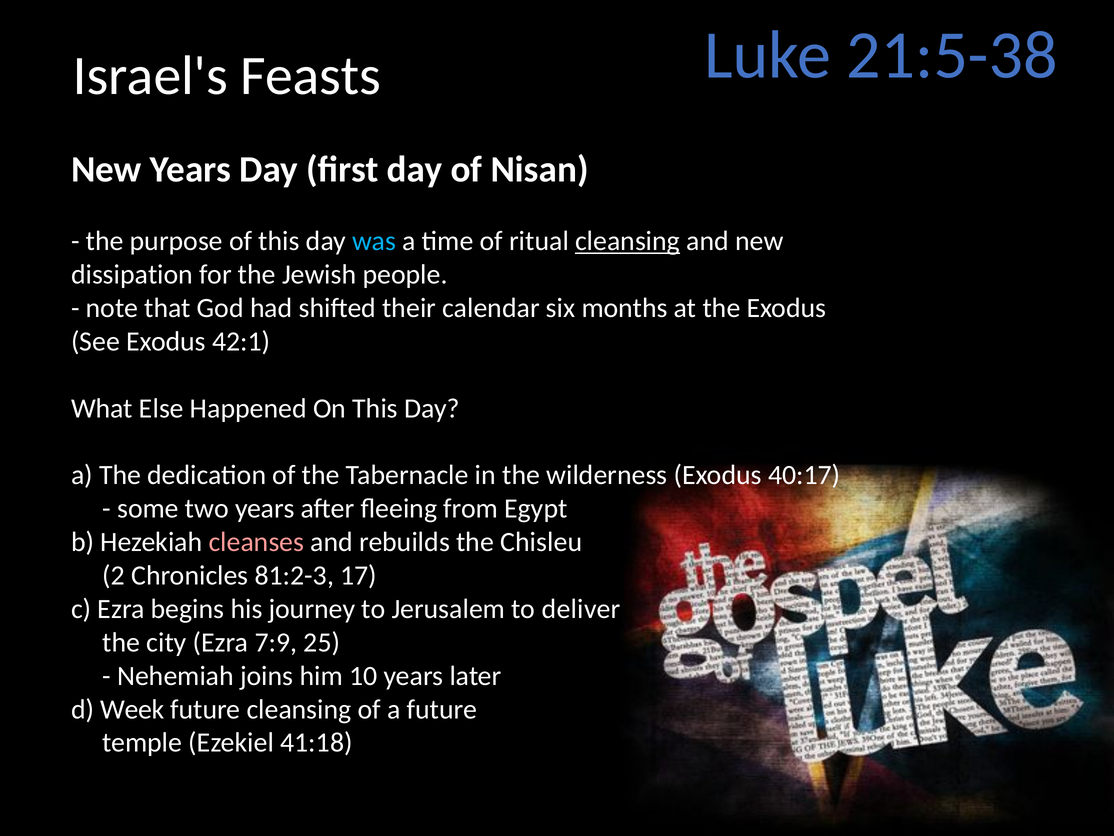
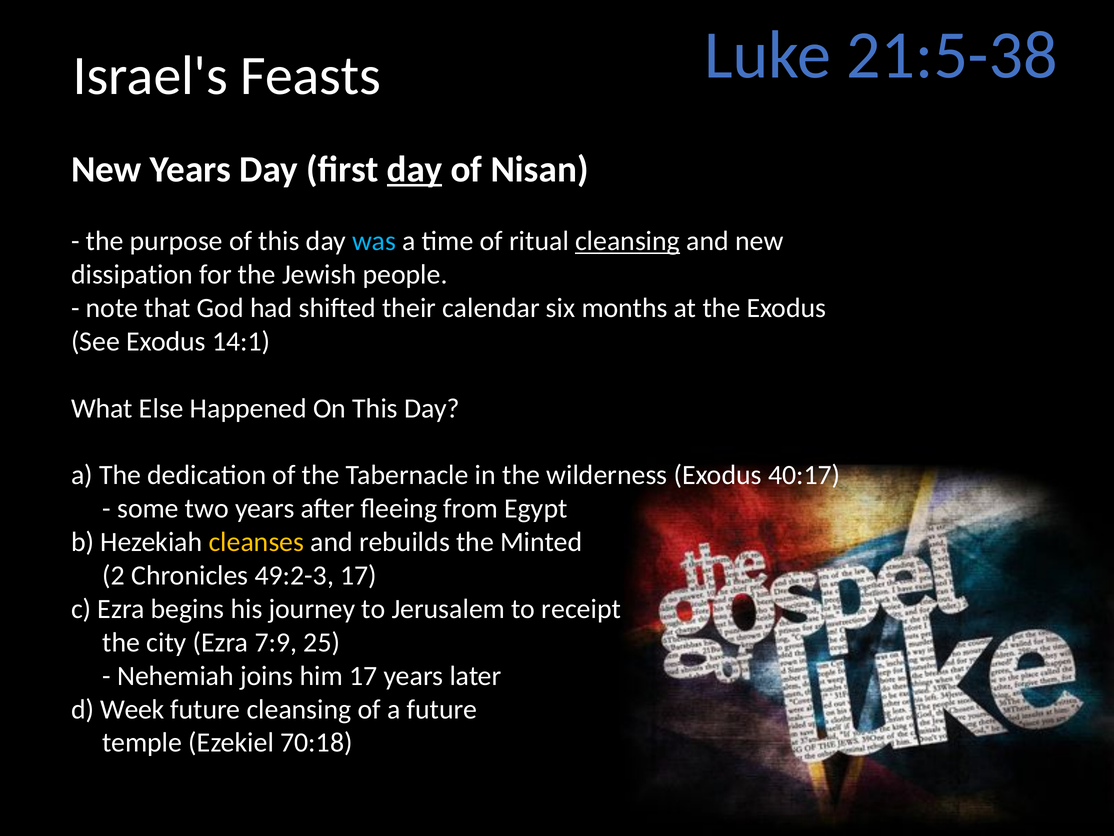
day underline: none -> present (415, 169)
42:1: 42:1 -> 14:1 (241, 341)
cleanses colour: pink -> yellow (256, 542)
Chisleu: Chisleu -> Minted (541, 542)
81:2-3: 81:2-3 -> 49:2-3 (294, 575)
deliver: deliver -> receipt (581, 609)
him 10: 10 -> 17 (363, 675)
41:18: 41:18 -> 70:18 (316, 742)
